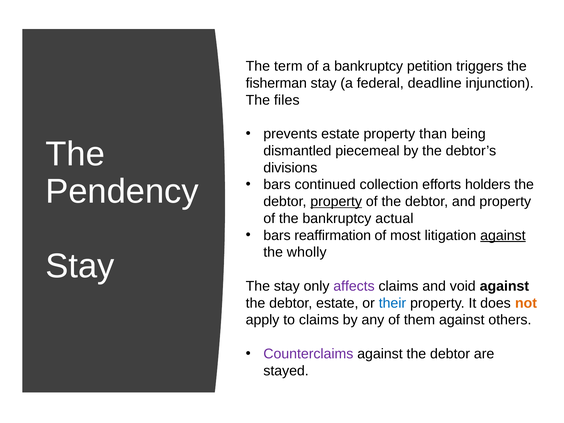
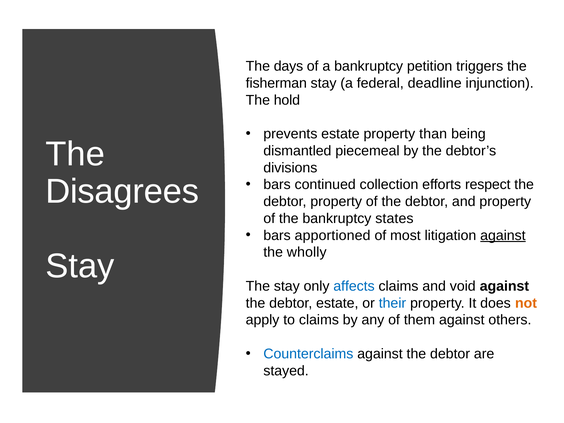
term: term -> days (288, 66)
files: files -> hold (287, 100)
Pendency: Pendency -> Disagrees (122, 191)
holders: holders -> respect (488, 185)
property underline: present -> none (336, 202)
actual: actual -> states (394, 218)
reaffirmation: reaffirmation -> apportioned (333, 235)
affects colour: purple -> blue (354, 286)
Counterclaims colour: purple -> blue (308, 354)
